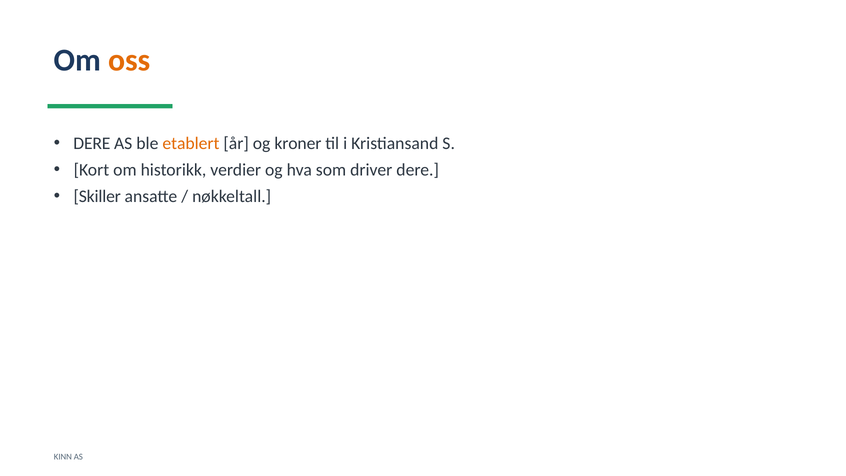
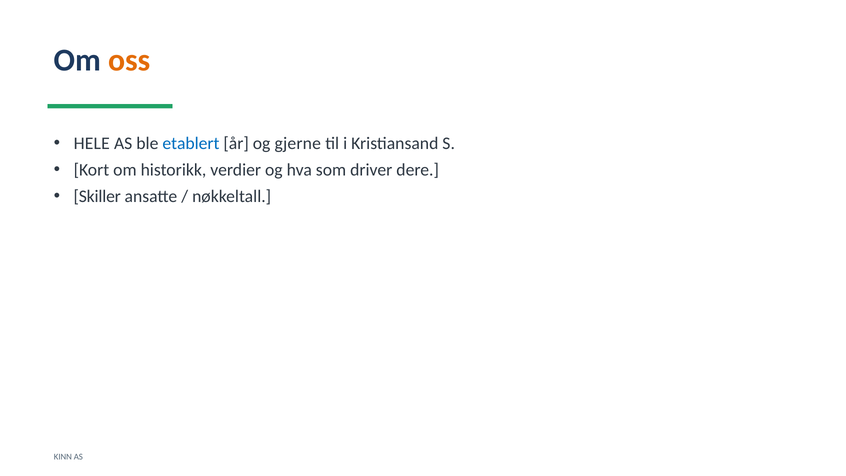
DERE: DERE -> HELE (92, 143)
etablert colour: orange -> blue (191, 143)
kroner: kroner -> gjerne (298, 143)
